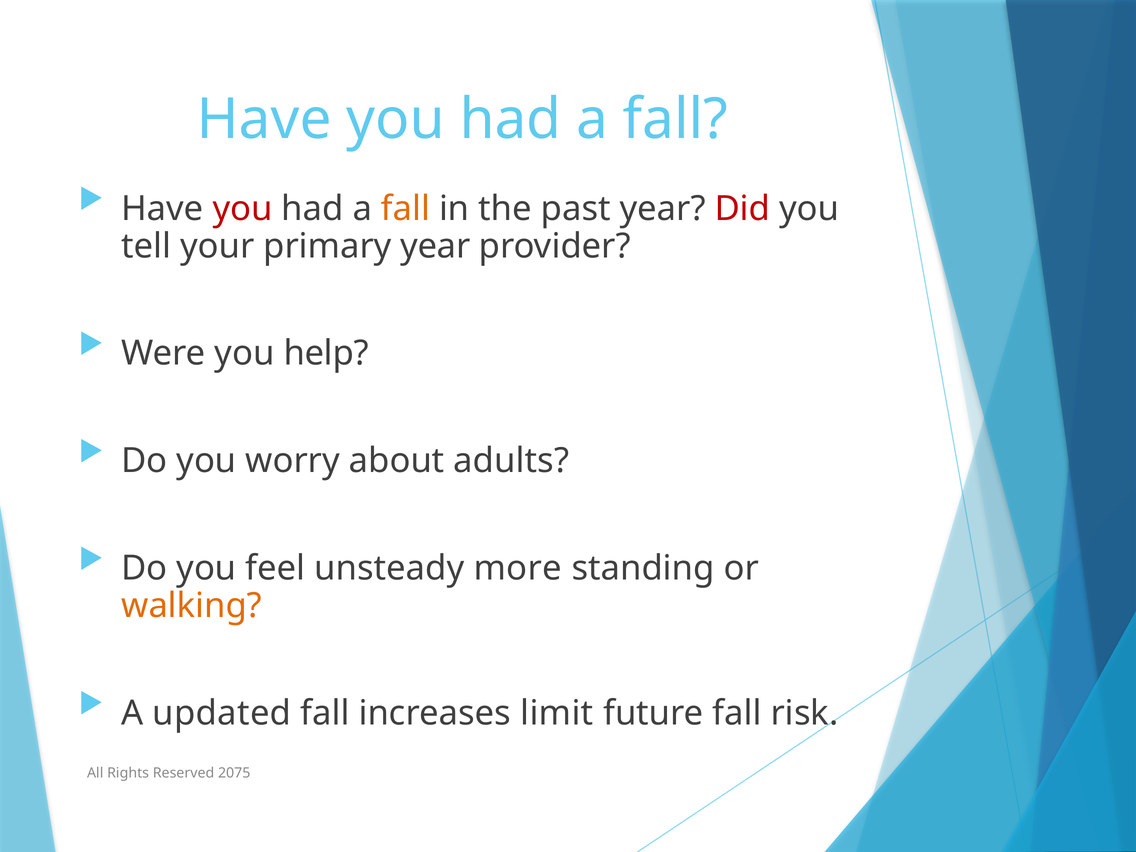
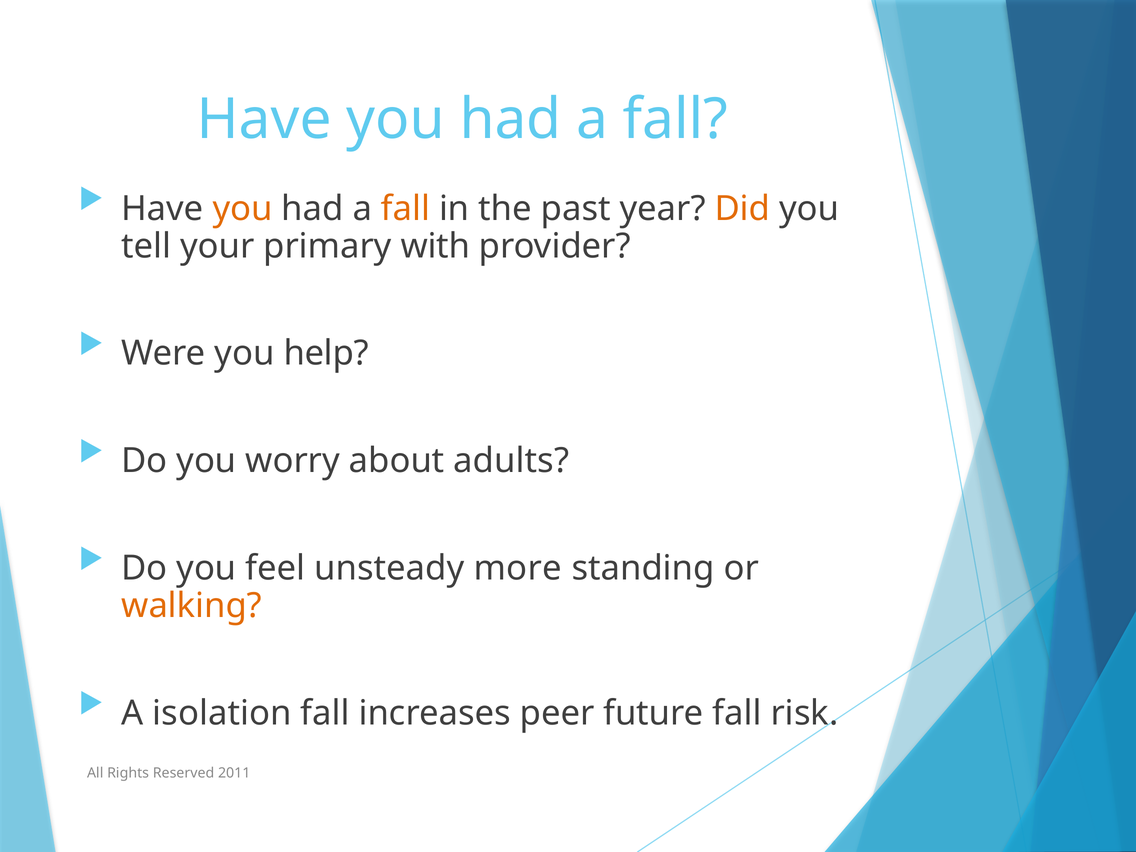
you colour: red -> orange (243, 209)
Did colour: red -> orange (742, 209)
primary year: year -> with (435, 246)
updated: updated -> isolation (222, 713)
limit: limit -> peer (557, 713)
2075: 2075 -> 2011 (234, 773)
